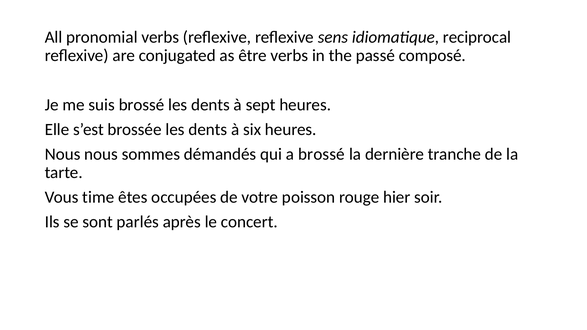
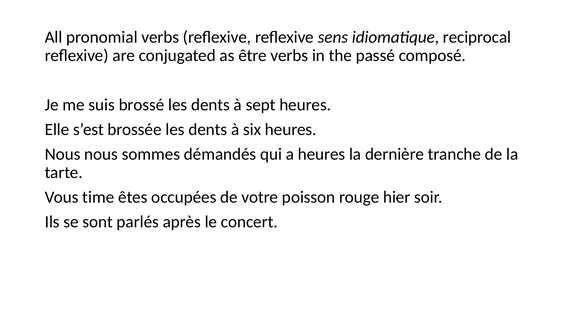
a brossé: brossé -> heures (322, 154)
